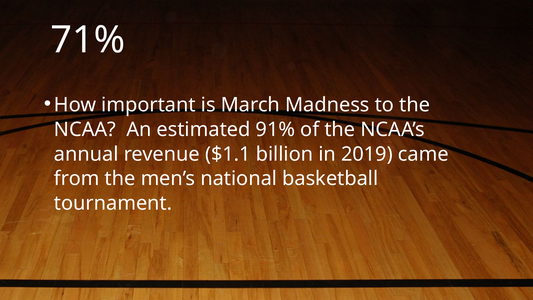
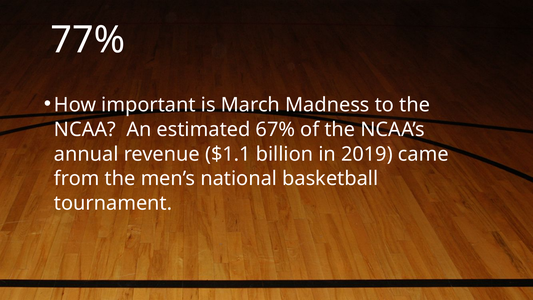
71%: 71% -> 77% (88, 40)
91%: 91% -> 67% (275, 130)
